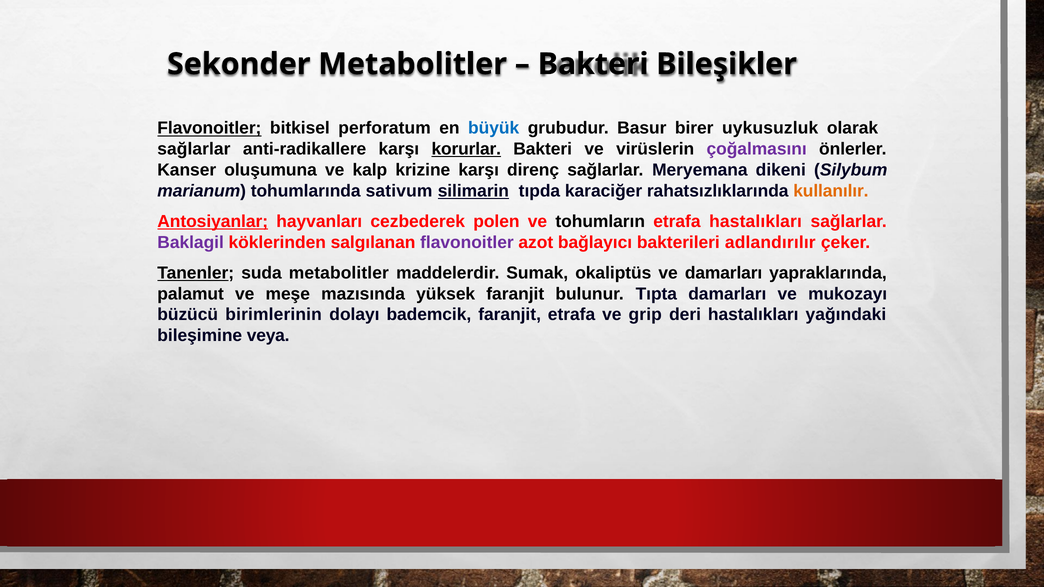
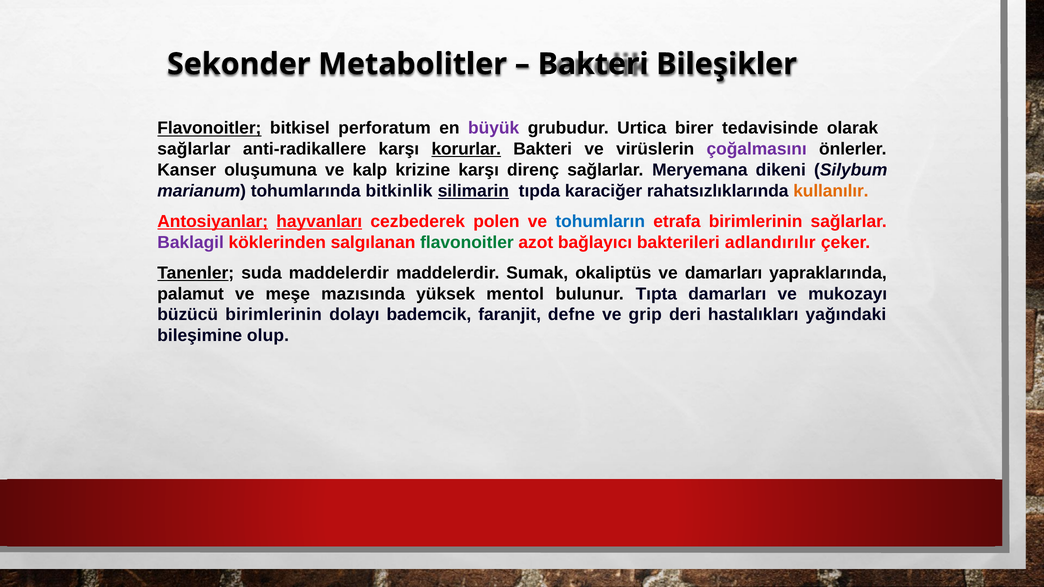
büyük colour: blue -> purple (494, 128)
Basur: Basur -> Urtica (642, 128)
uykusuzluk: uykusuzluk -> tedavisinde (770, 128)
sativum: sativum -> bitkinlik (399, 191)
hayvanları underline: none -> present (319, 222)
tohumların colour: black -> blue (600, 222)
etrafa hastalıkları: hastalıkları -> birimlerinin (756, 222)
flavonoitler colour: purple -> green (467, 242)
suda metabolitler: metabolitler -> maddelerdir (339, 273)
yüksek faranjit: faranjit -> mentol (515, 294)
faranjit etrafa: etrafa -> defne (571, 315)
veya: veya -> olup (268, 336)
